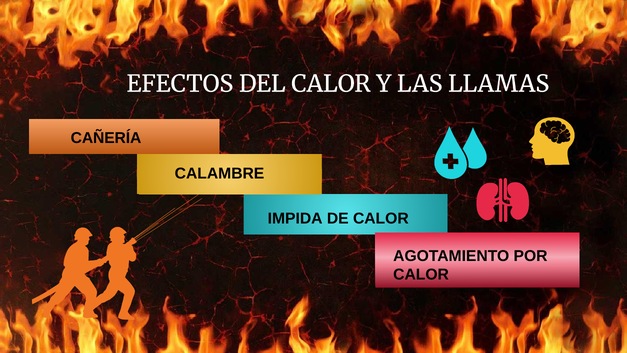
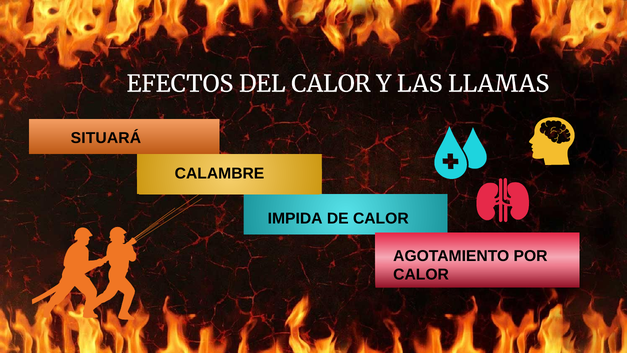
CAÑERÍA: CAÑERÍA -> SITUARÁ (106, 138)
